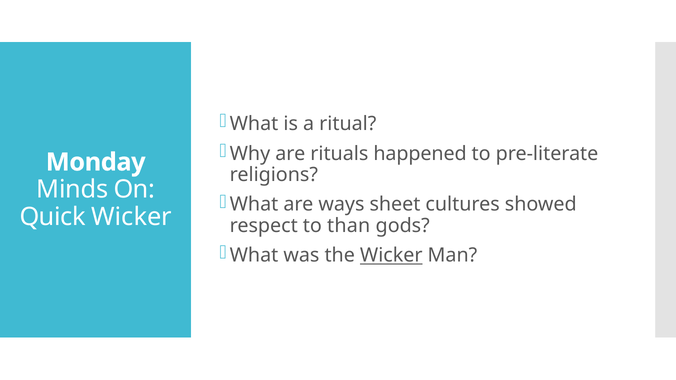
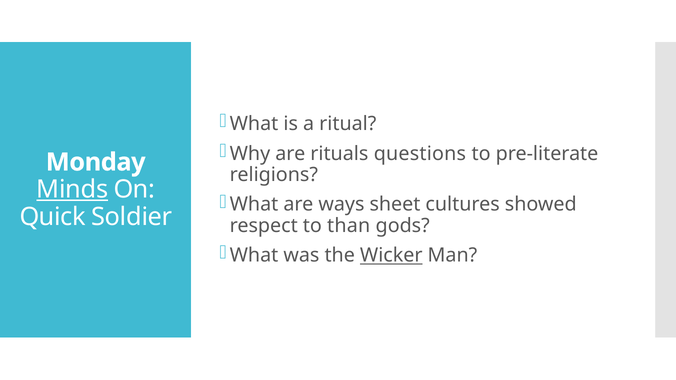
happened: happened -> questions (420, 154)
Minds underline: none -> present (72, 190)
Quick Wicker: Wicker -> Soldier (132, 217)
